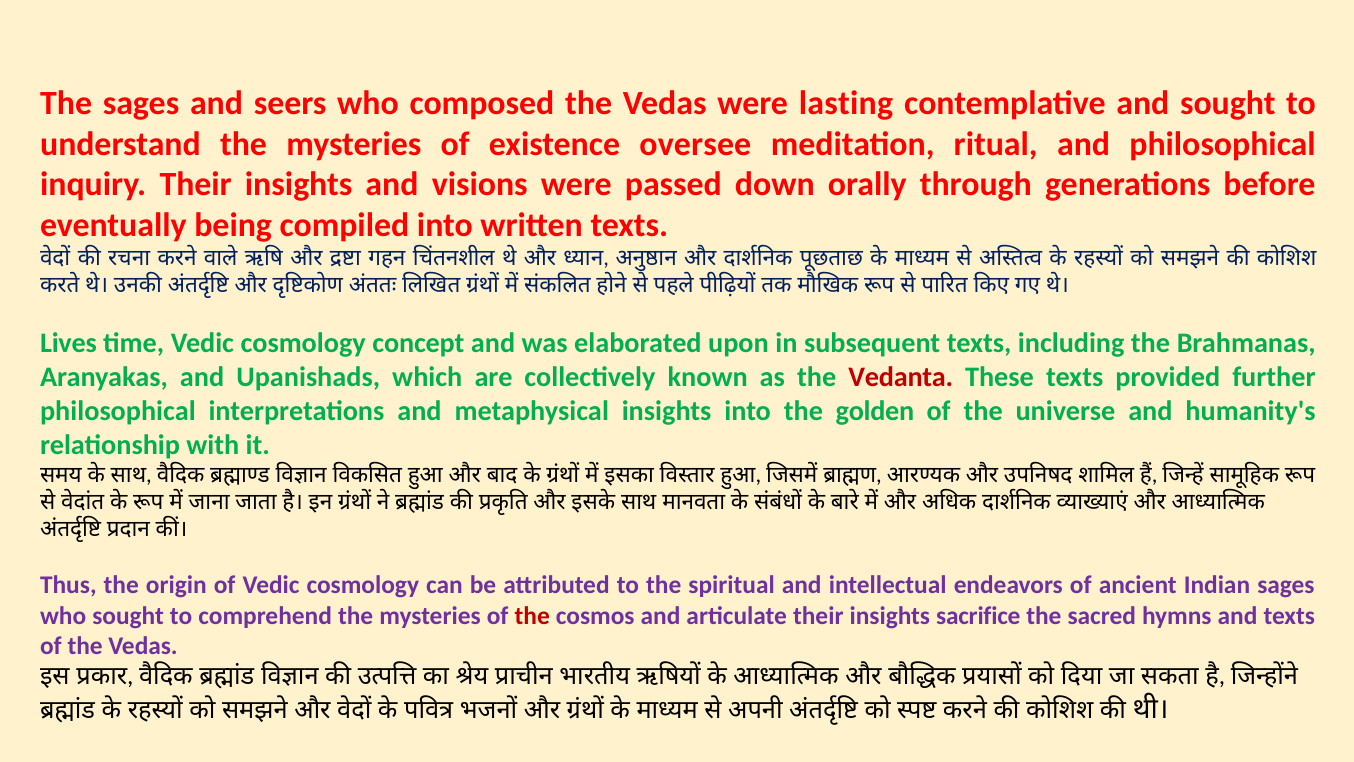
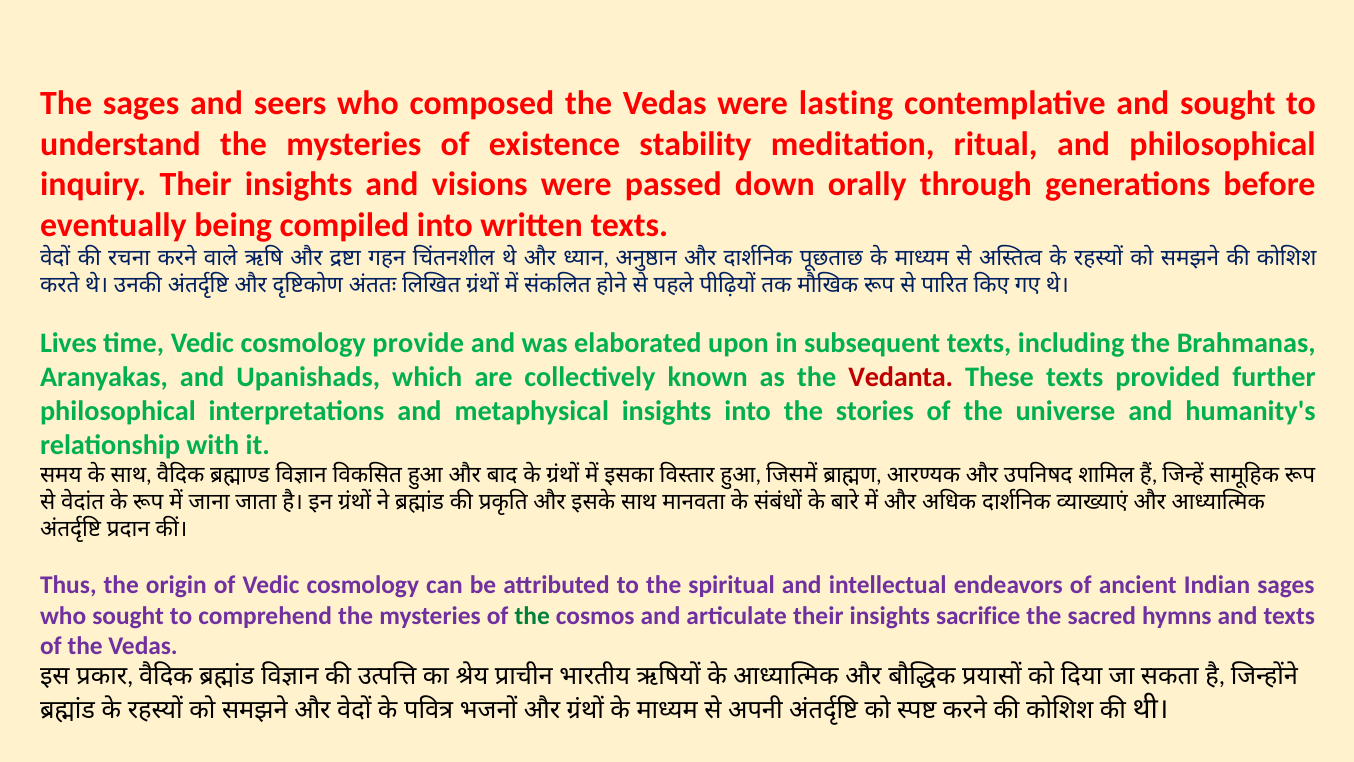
oversee: oversee -> stability (695, 144)
concept: concept -> provide (418, 343)
golden: golden -> stories (875, 411)
the colour: red -> green (532, 615)
